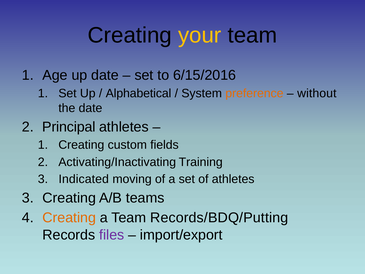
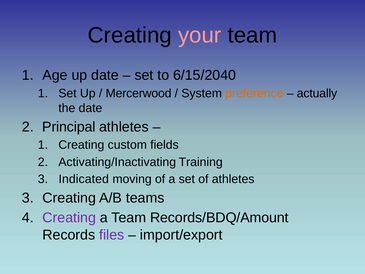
your colour: yellow -> pink (200, 35)
6/15/2016: 6/15/2016 -> 6/15/2040 (205, 75)
Alphabetical: Alphabetical -> Mercerwood (139, 93)
without: without -> actually (317, 93)
Creating colour: orange -> purple (69, 218)
Records/BDQ/Putting: Records/BDQ/Putting -> Records/BDQ/Amount (219, 218)
